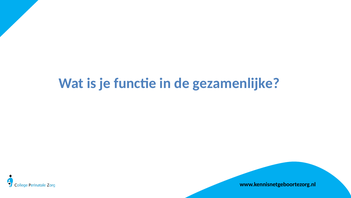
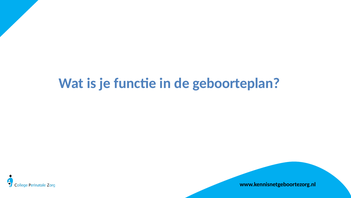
gezamenlijke: gezamenlijke -> geboorteplan (236, 83)
